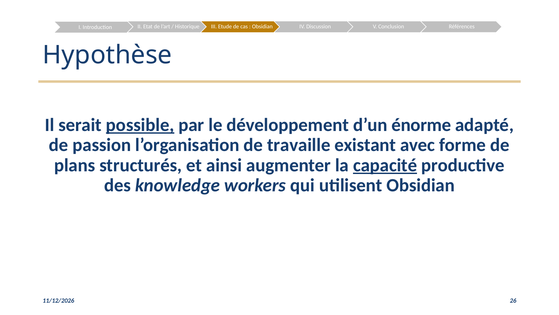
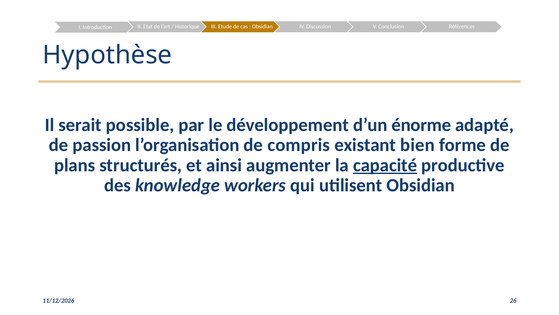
possible underline: present -> none (140, 125)
travaille: travaille -> compris (299, 145)
avec: avec -> bien (417, 145)
